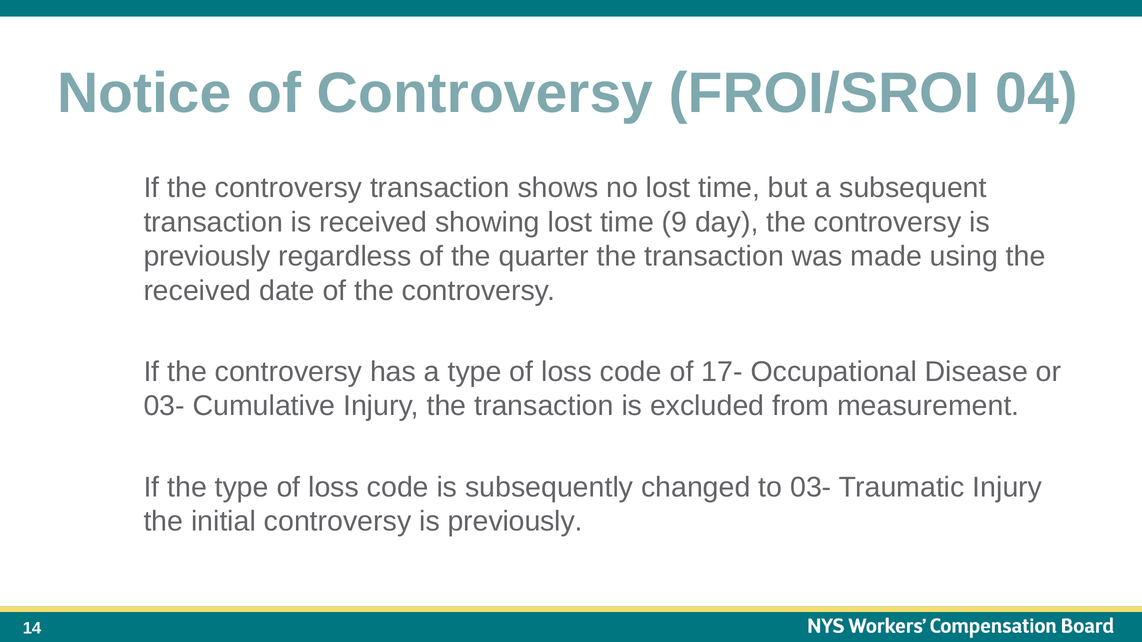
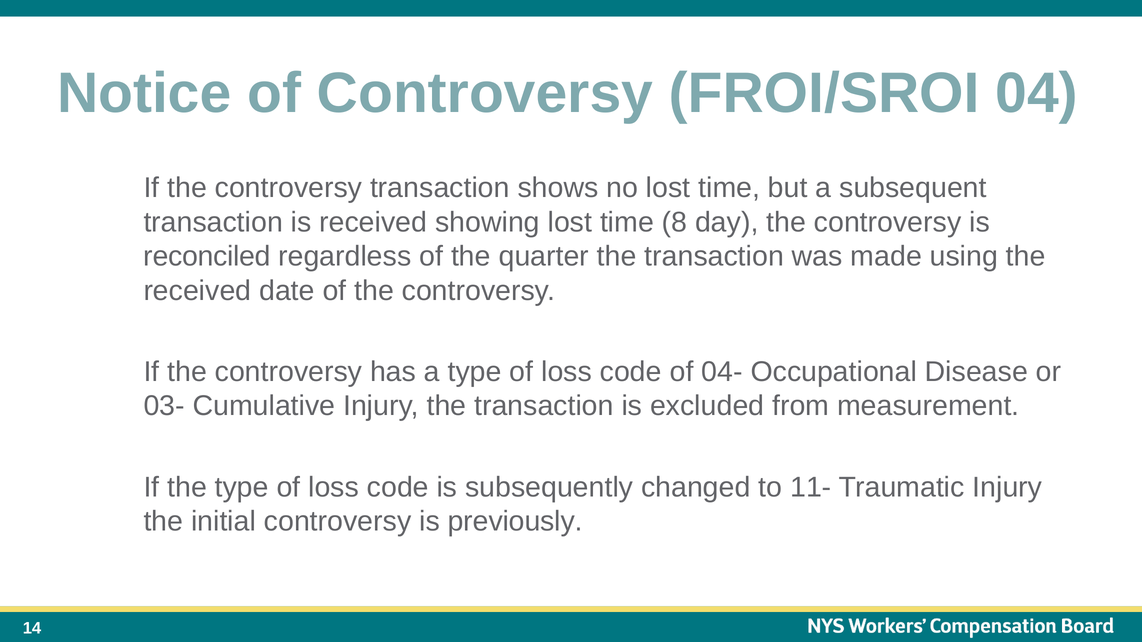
9: 9 -> 8 (675, 222)
previously: previously -> reconciled (207, 257)
17-: 17- -> 04- (722, 372)
to 03-: 03- -> 11- (811, 487)
